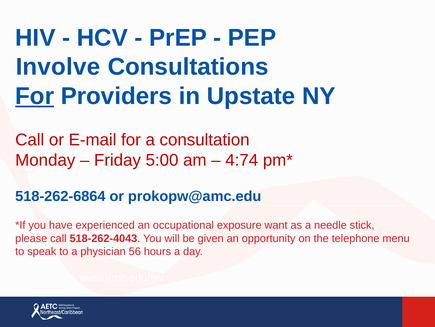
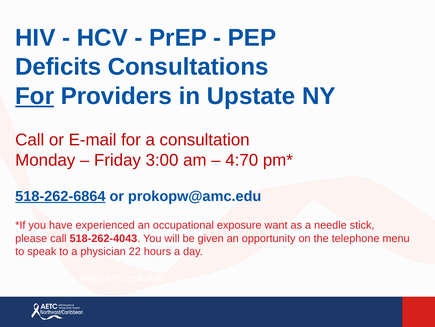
Involve: Involve -> Deficits (58, 67)
5:00: 5:00 -> 3:00 (162, 160)
4:74: 4:74 -> 4:70 (242, 160)
518-262-6864 underline: none -> present (60, 196)
56: 56 -> 22 (135, 251)
